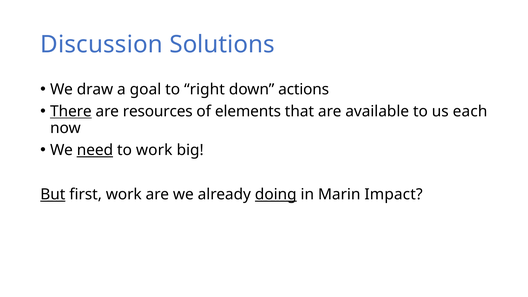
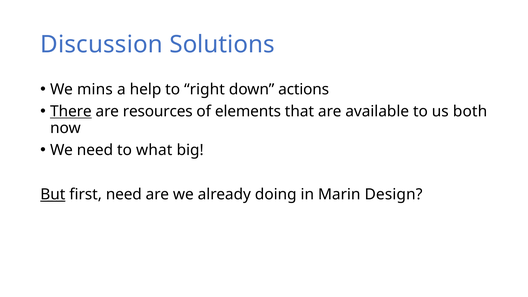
draw: draw -> mins (95, 89)
goal: goal -> help (146, 89)
each: each -> both (470, 111)
need underline: present -> none (95, 150)
to work: work -> what (154, 150)
first work: work -> need (124, 194)
doing underline: present -> none (276, 194)
Impact: Impact -> Design (394, 194)
